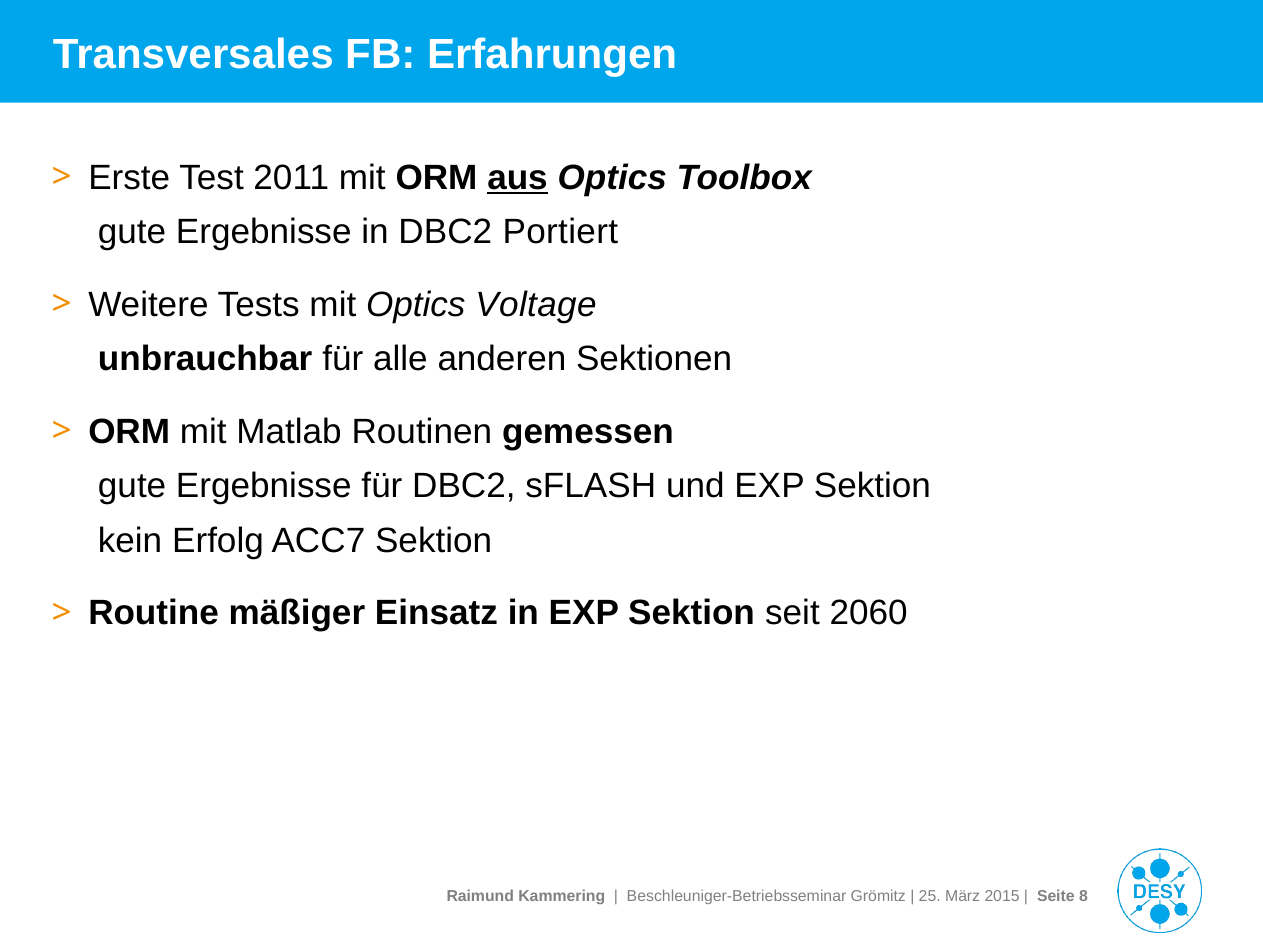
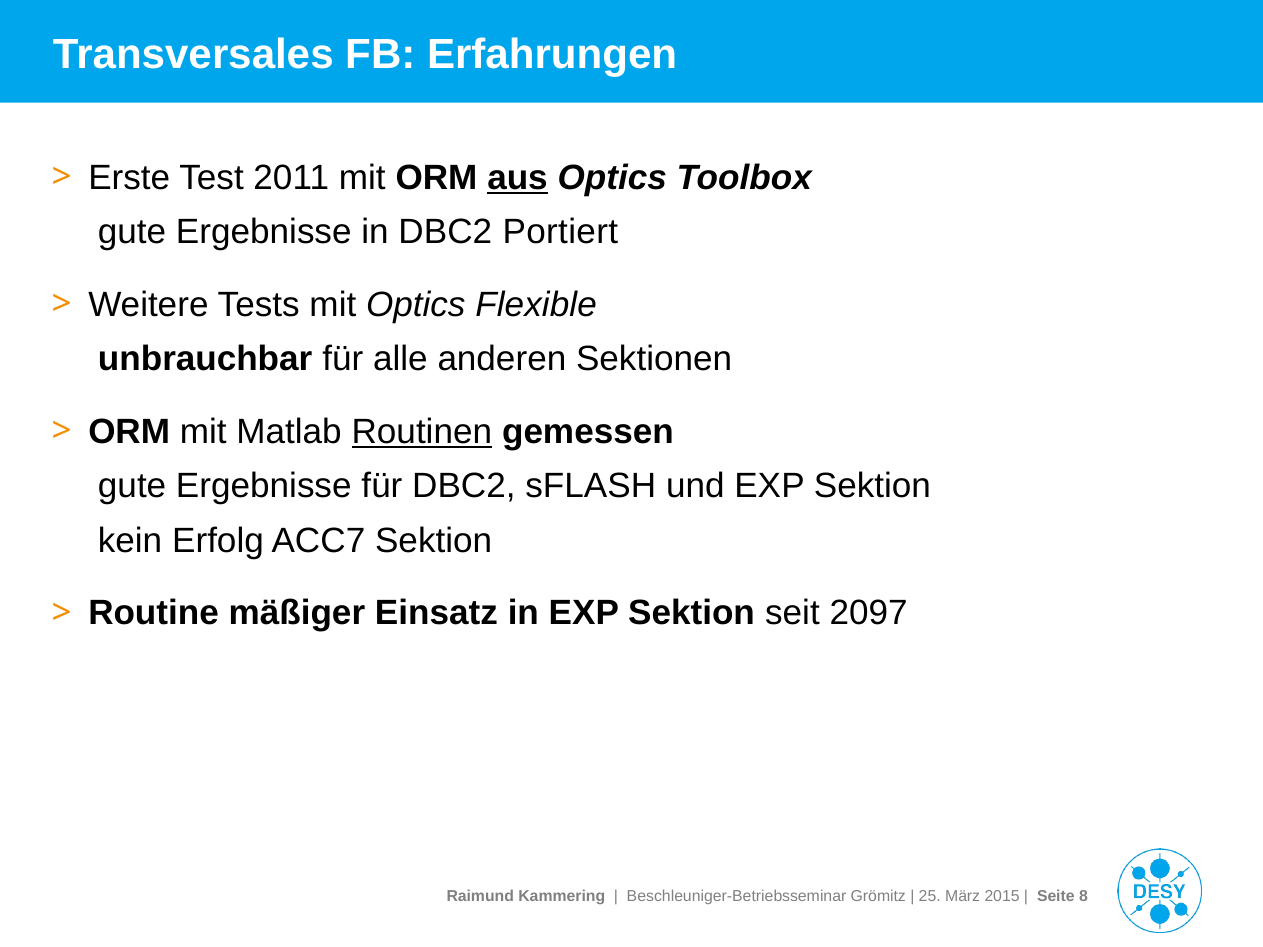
Voltage: Voltage -> Flexible (536, 305)
Routinen underline: none -> present (422, 432)
2060: 2060 -> 2097 (869, 613)
